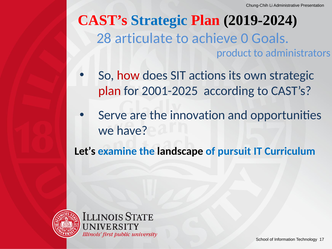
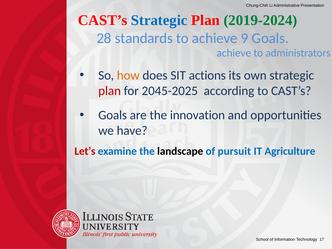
2019-2024 colour: black -> green (260, 20)
articulate: articulate -> standards (144, 38)
0: 0 -> 9 (245, 38)
product: product -> achieve (234, 53)
how colour: red -> orange (128, 75)
2001-2025: 2001-2025 -> 2045-2025 (170, 91)
Serve: Serve -> Goals (113, 115)
Let’s colour: black -> red (85, 151)
Curriculum: Curriculum -> Agriculture (290, 151)
